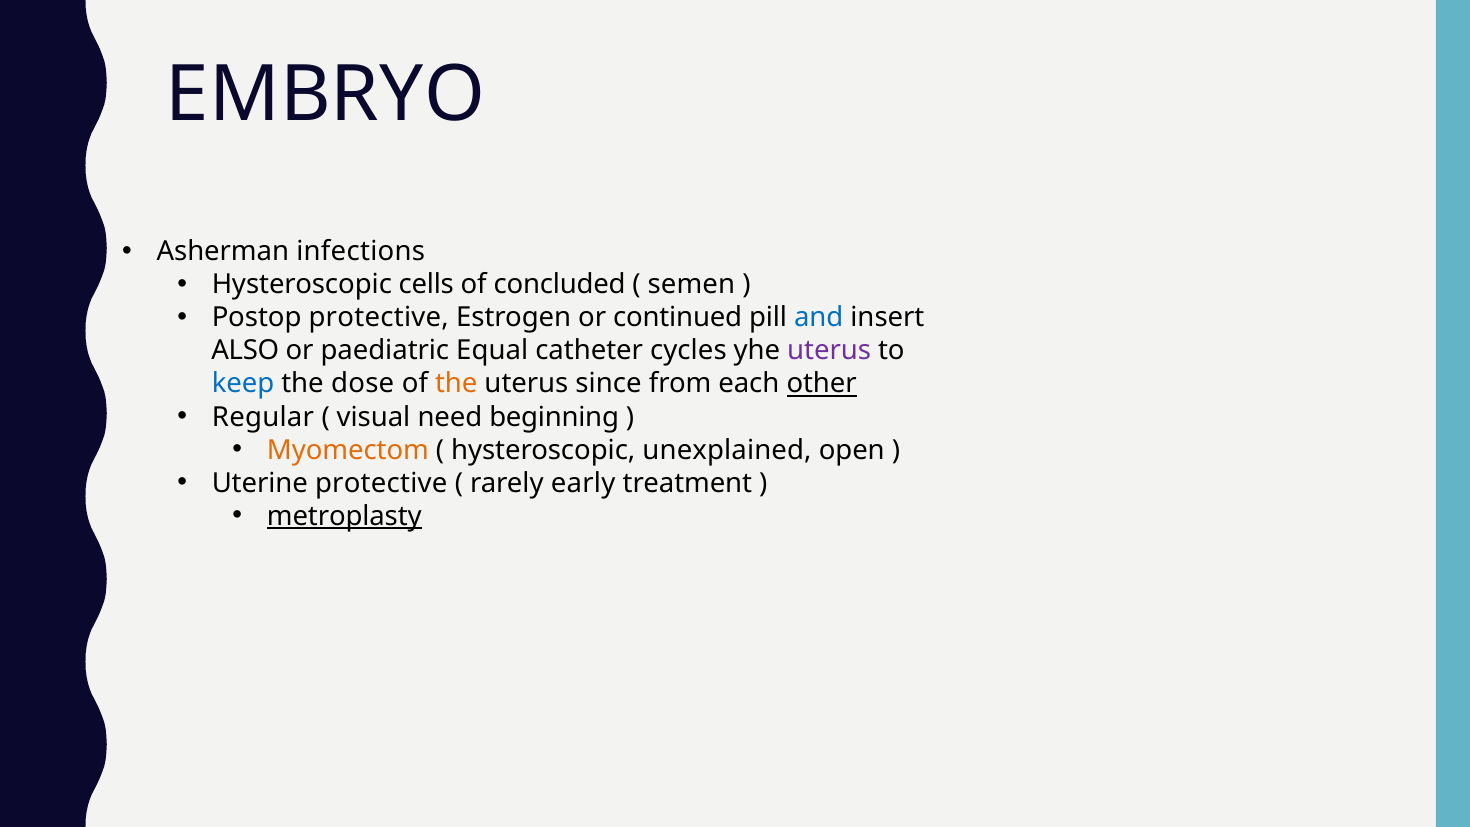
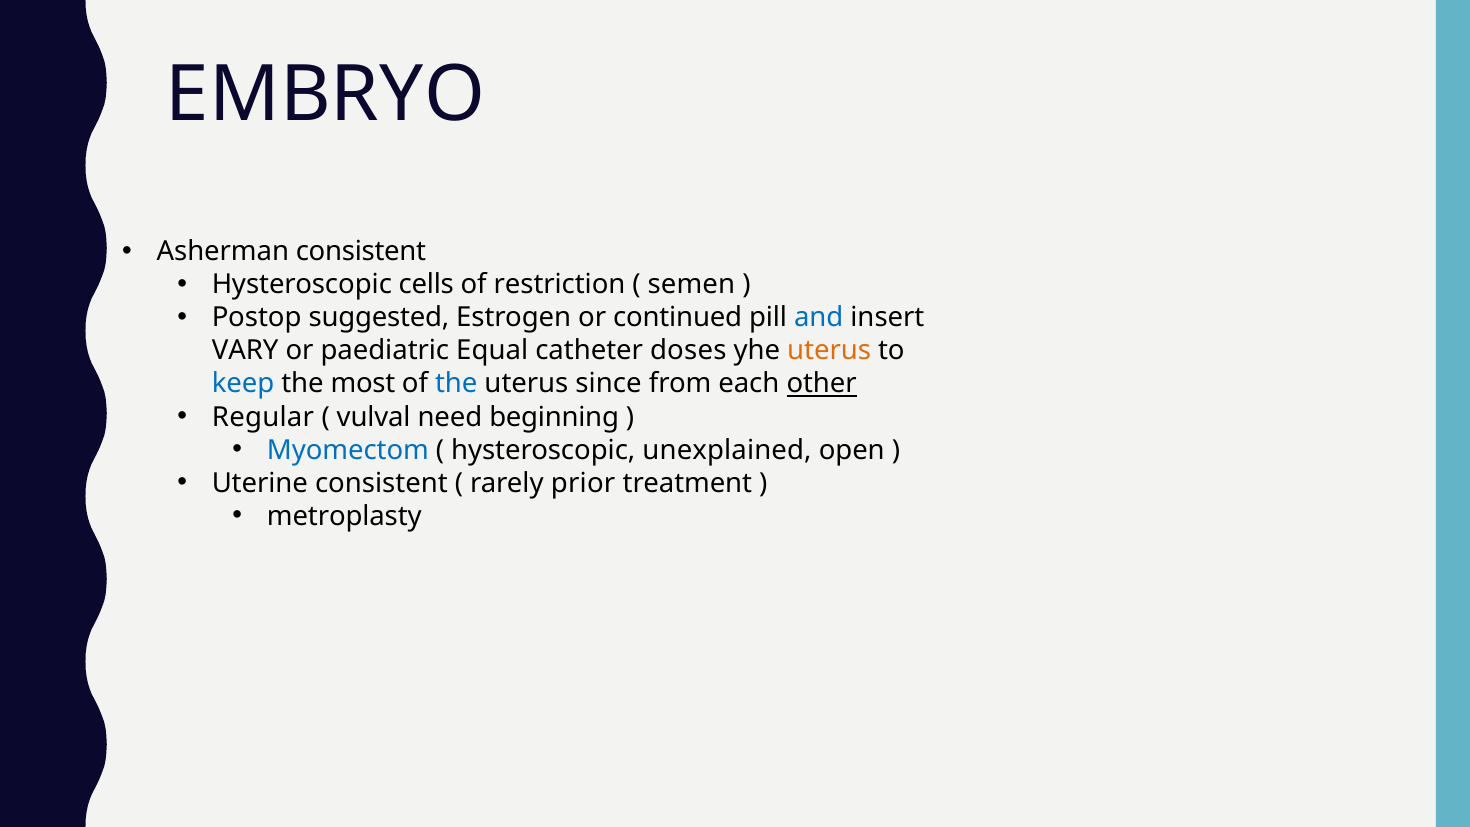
Asherman infections: infections -> consistent (361, 252)
concluded: concluded -> restriction (559, 285)
Postop protective: protective -> suggested (379, 318)
ALSO: ALSO -> VARY (245, 351)
cycles: cycles -> doses (688, 351)
uterus colour: purple -> orange (829, 351)
dose: dose -> most (363, 384)
the colour: orange -> blue (456, 384)
visual: visual -> vulval (374, 417)
Myomectom colour: orange -> blue (348, 450)
Uterine protective: protective -> consistent (381, 483)
early: early -> prior (583, 483)
metroplasty underline: present -> none (344, 516)
